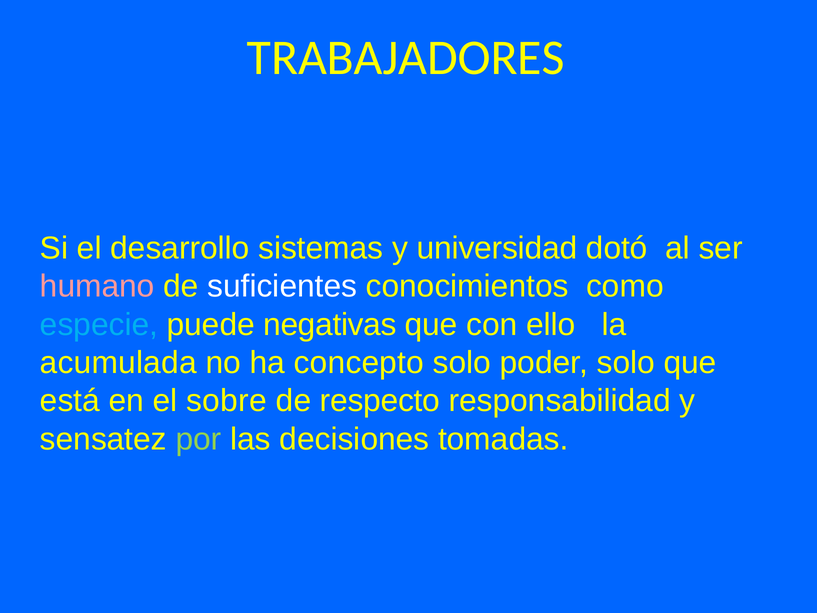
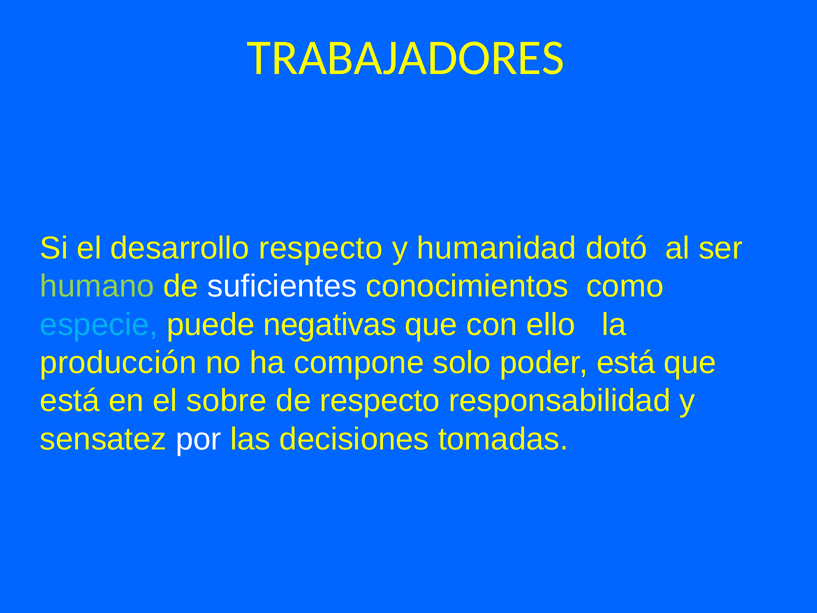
desarrollo sistemas: sistemas -> respecto (321, 248)
universidad: universidad -> humanidad (497, 248)
humano colour: pink -> light green (97, 286)
acumulada: acumulada -> producción (118, 363)
concepto: concepto -> compone (359, 363)
poder solo: solo -> está (626, 363)
por colour: light green -> white (199, 439)
